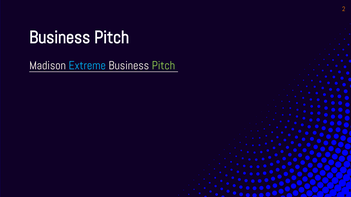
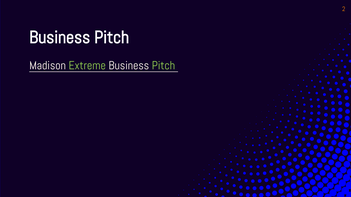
Extreme colour: light blue -> light green (87, 66)
